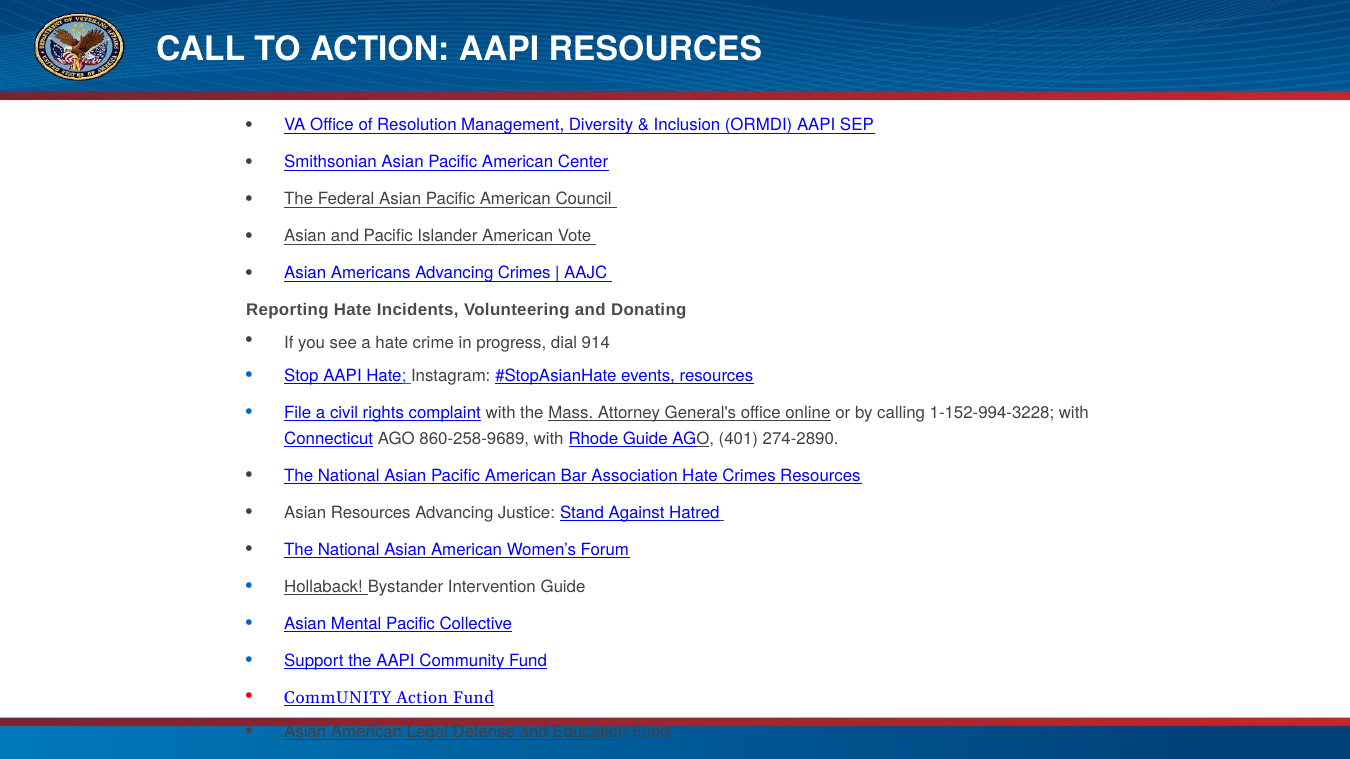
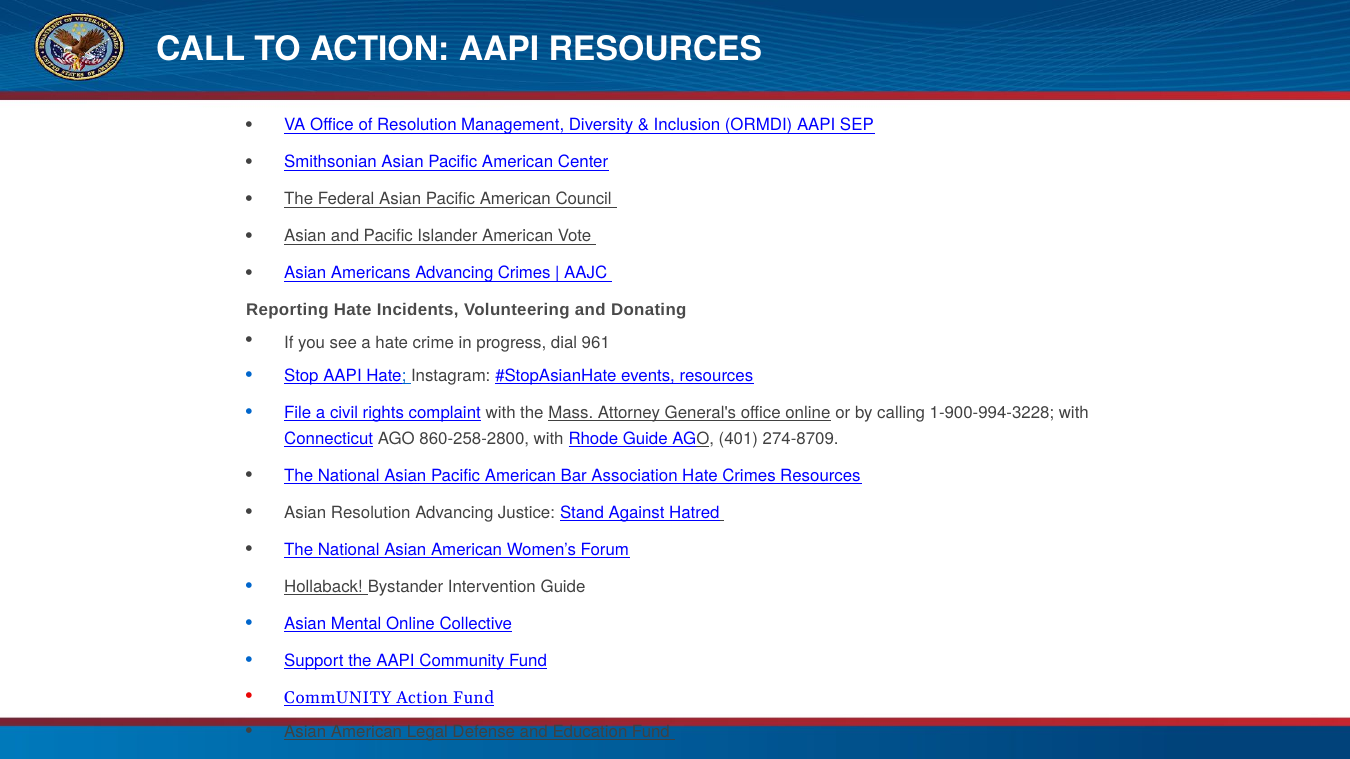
914: 914 -> 961 (596, 343)
1-152-994-3228: 1-152-994-3228 -> 1-900-994-3228 (992, 413)
860-258-9689: 860-258-9689 -> 860-258-2800 (474, 439)
274-2890: 274-2890 -> 274-8709 (801, 439)
Asian Resources: Resources -> Resolution (371, 513)
Mental Pacific: Pacific -> Online (410, 624)
